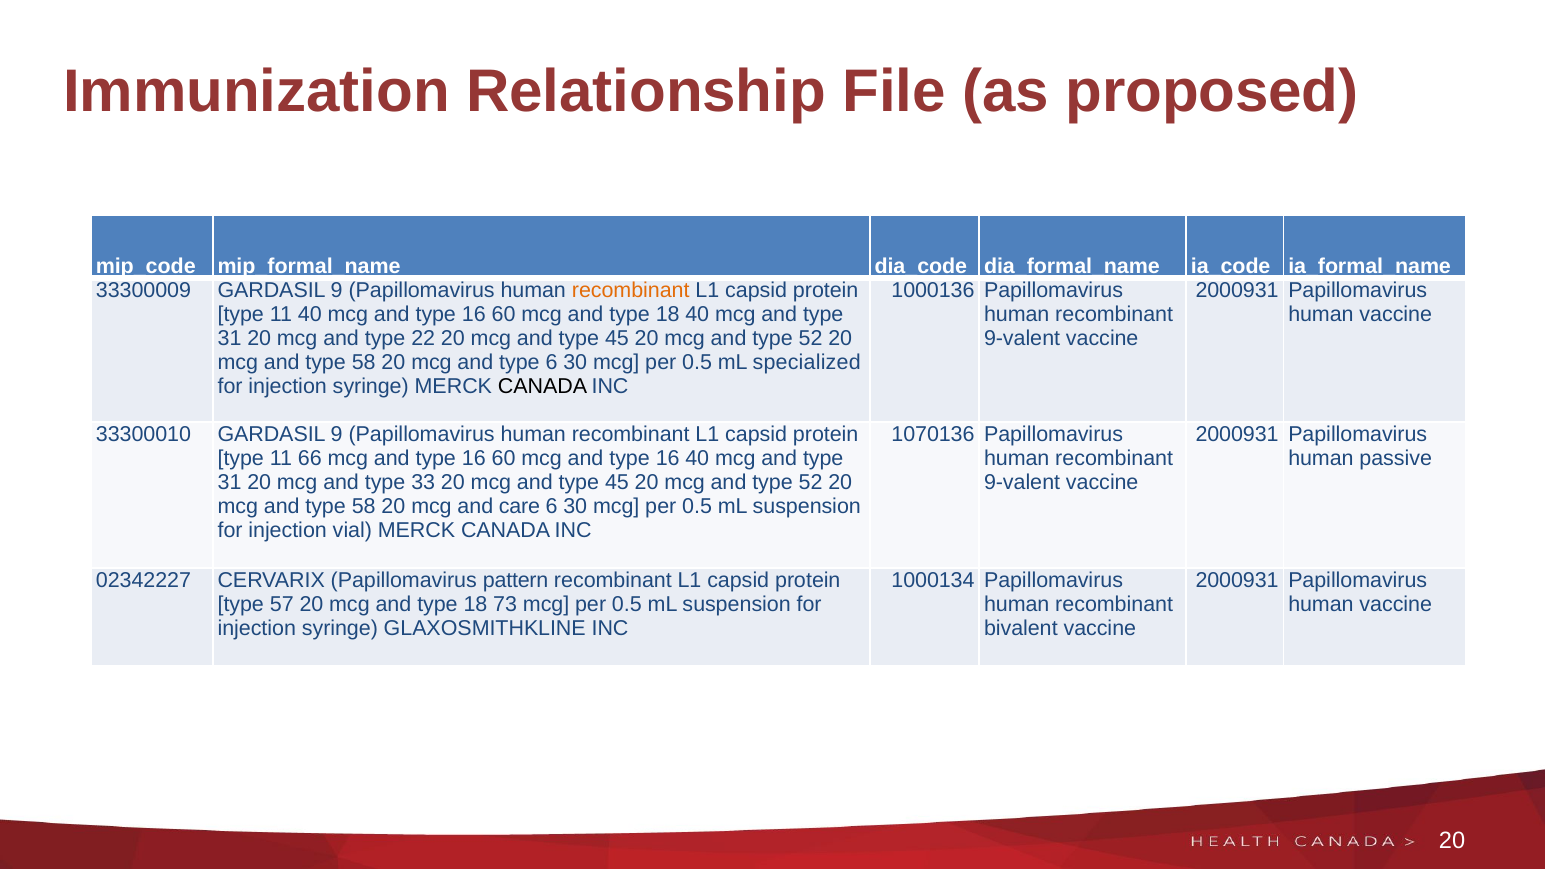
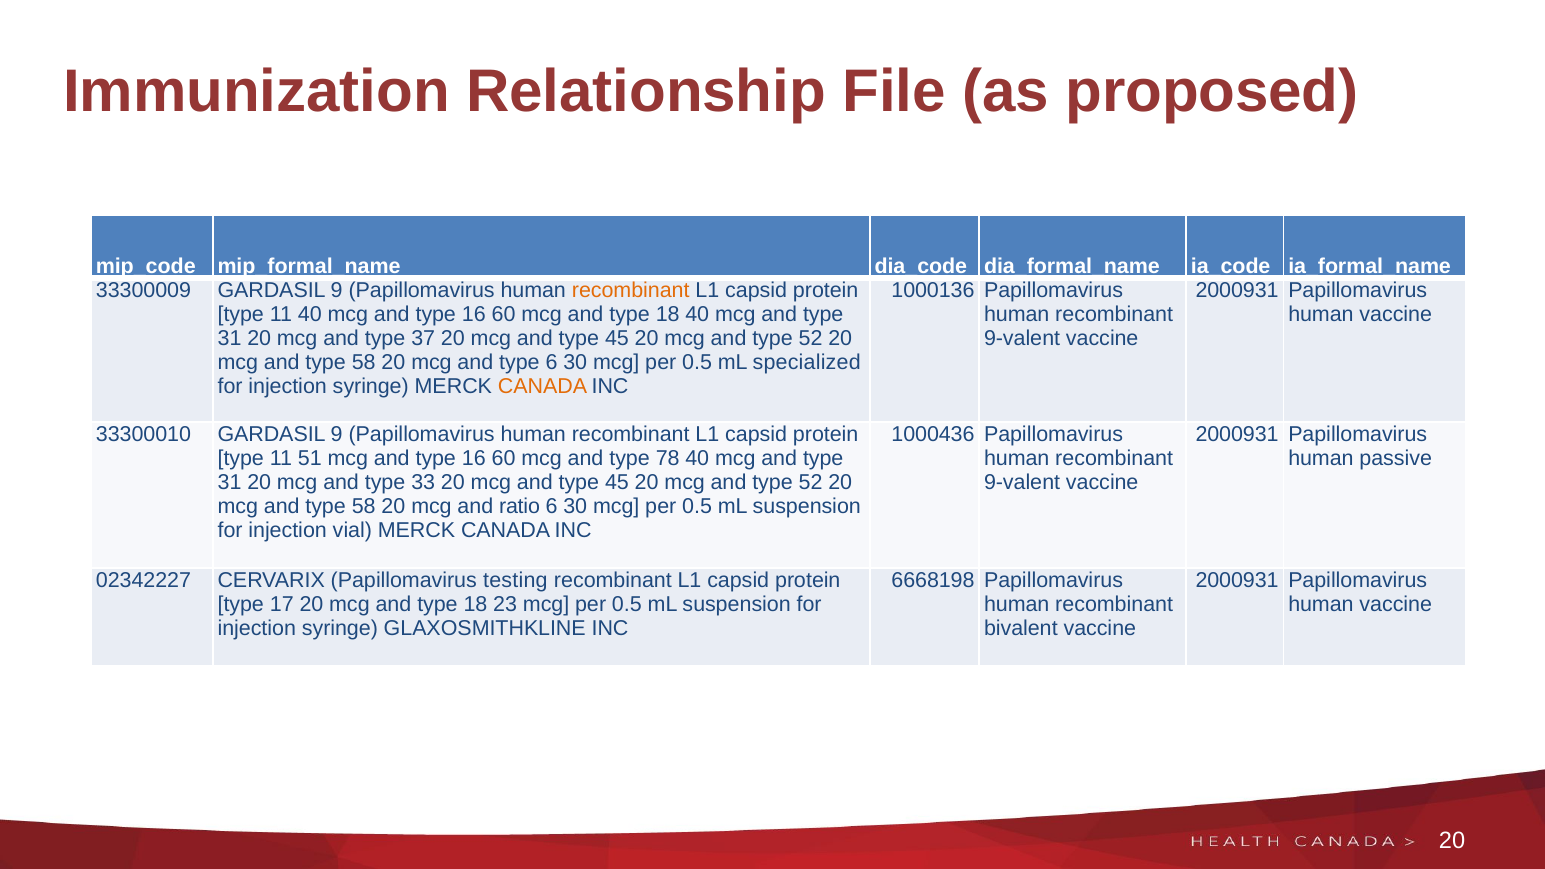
22: 22 -> 37 (423, 338)
CANADA colour: black -> orange (542, 386)
1070136: 1070136 -> 1000436 (933, 435)
66: 66 -> 51 (310, 459)
16: 16 -> 78 (668, 459)
care: care -> ratio (520, 506)
pattern: pattern -> testing (515, 581)
1000134: 1000134 -> 6668198 (933, 581)
57: 57 -> 17 (282, 605)
73: 73 -> 23 (505, 605)
